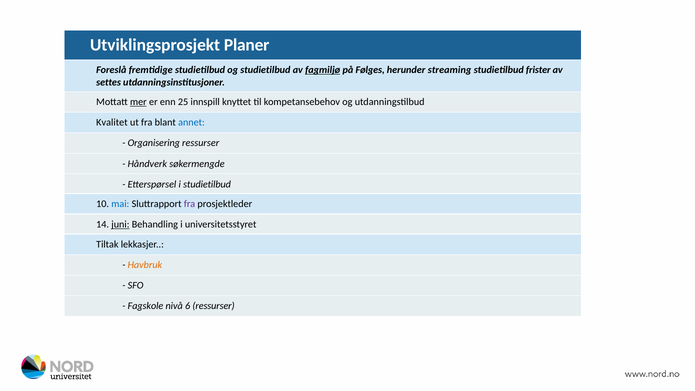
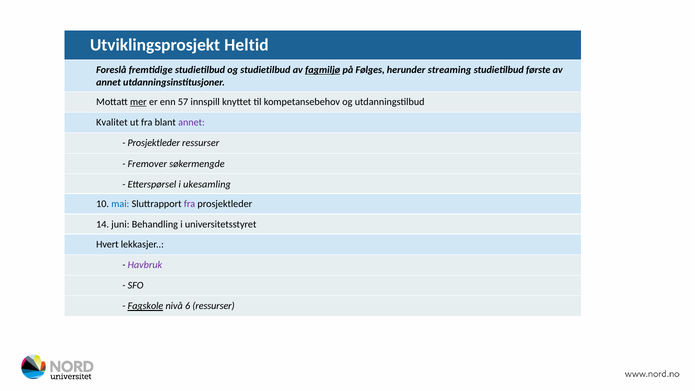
Planer: Planer -> Heltid (246, 45)
frister: frister -> første (538, 70)
settes: settes -> annet (109, 82)
25: 25 -> 57 (183, 102)
annet colour: blue -> purple (191, 123)
Organisering: Organisering -> Prosjektleder (154, 143)
Håndverk: Håndverk -> Fremover (147, 164)
i studietilbud: studietilbud -> ukesamling (207, 184)
juni underline: present -> none (120, 224)
Tiltak: Tiltak -> Hvert (107, 244)
Havbruk colour: orange -> purple (145, 265)
Fagskole underline: none -> present (145, 306)
